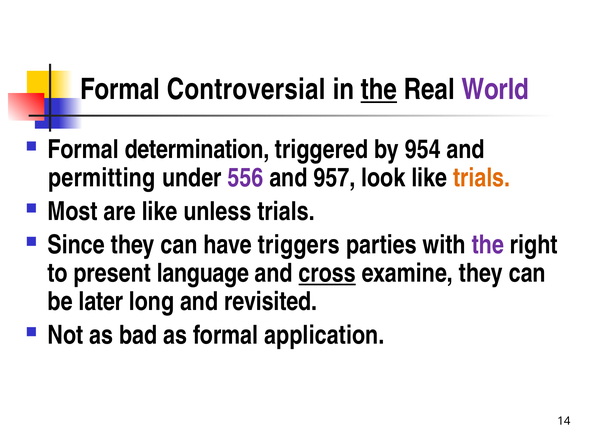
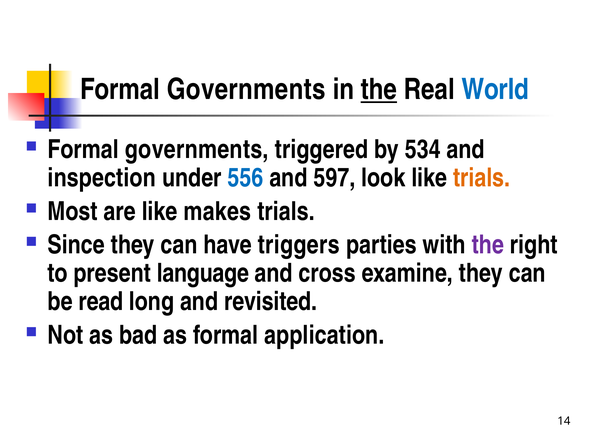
Controversial: Controversial -> Governments (246, 89)
World colour: purple -> blue (495, 89)
determination: determination -> governments (197, 149)
954: 954 -> 534 (423, 149)
permitting: permitting -> inspection (102, 178)
556 colour: purple -> blue (246, 178)
957: 957 -> 597 (334, 178)
unless: unless -> makes (217, 211)
cross underline: present -> none (327, 273)
later: later -> read (101, 301)
